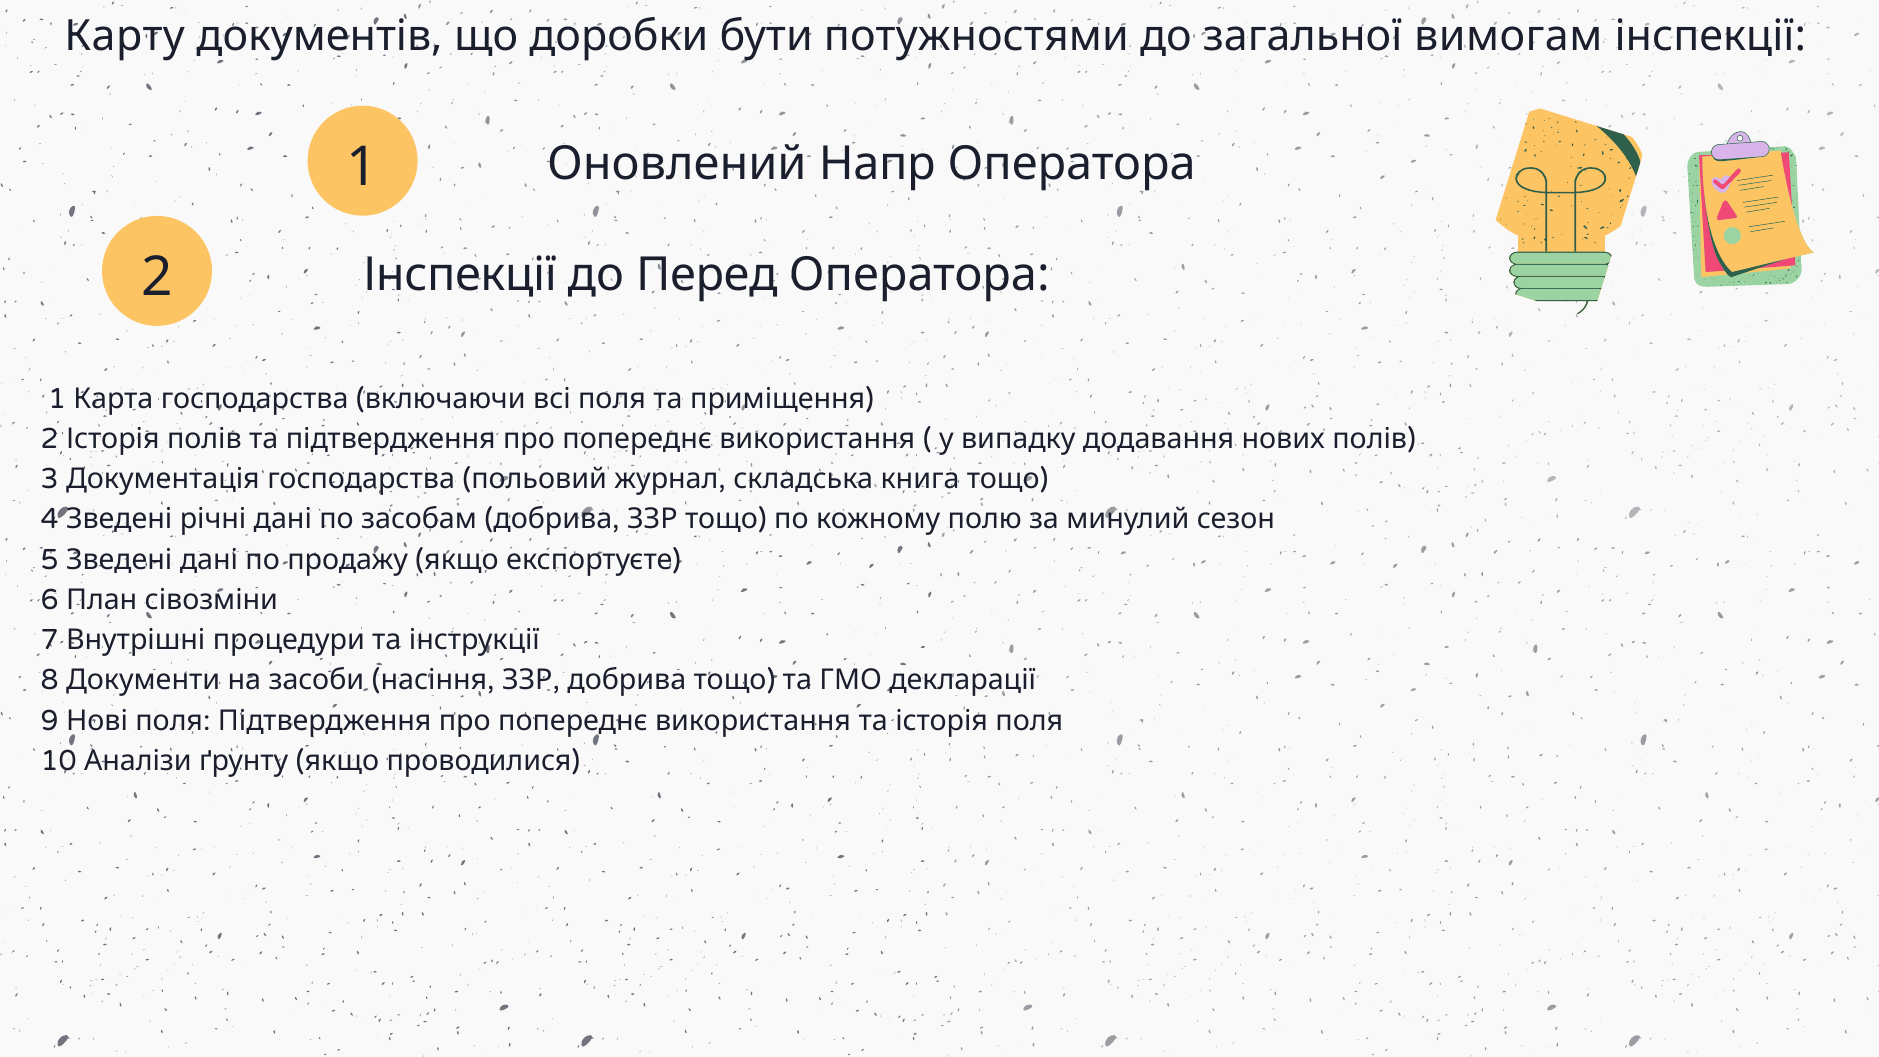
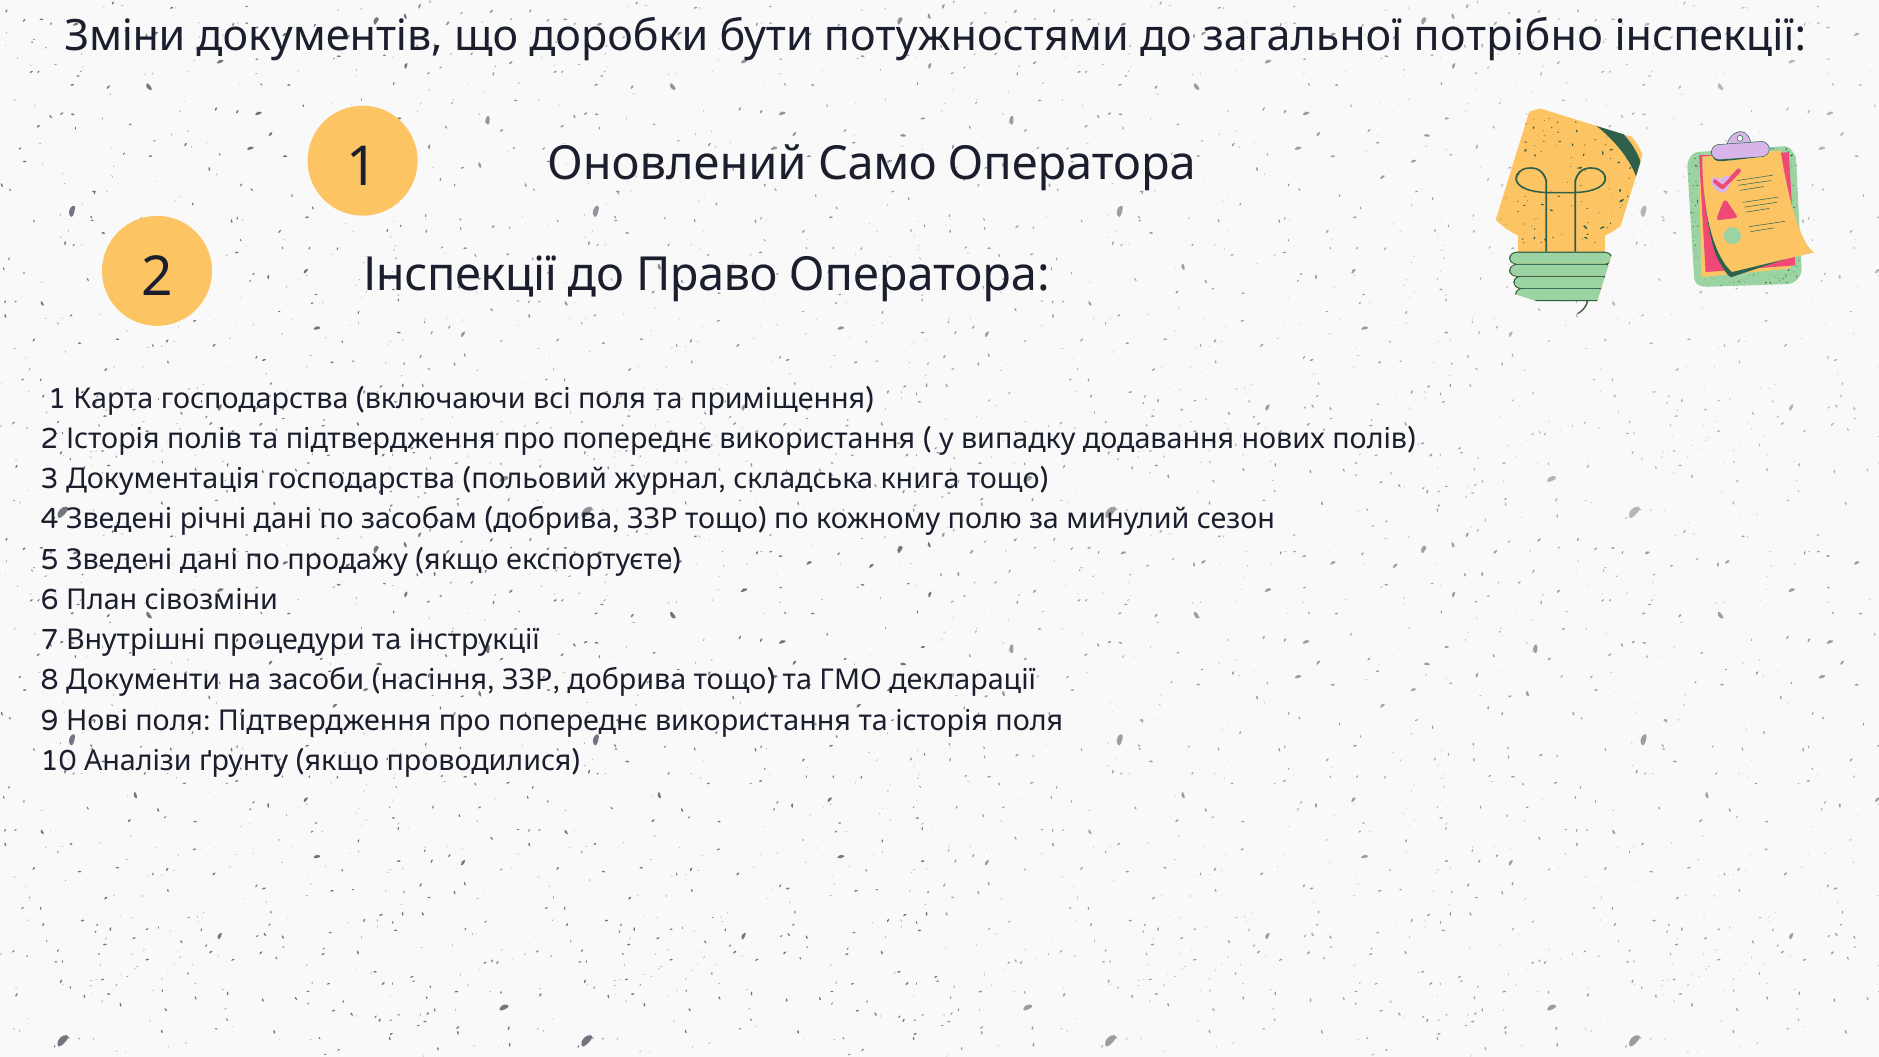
Карту: Карту -> Зміни (125, 37)
вимогам: вимогам -> потрібно (1508, 37)
Напр: Напр -> Само (877, 164)
Перед: Перед -> Право (707, 275)
